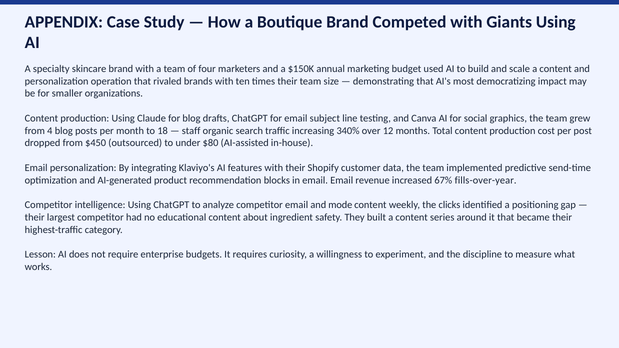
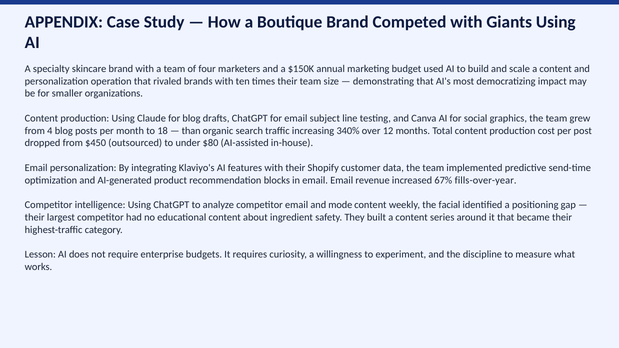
staff: staff -> than (191, 131)
clicks: clicks -> facial (449, 205)
